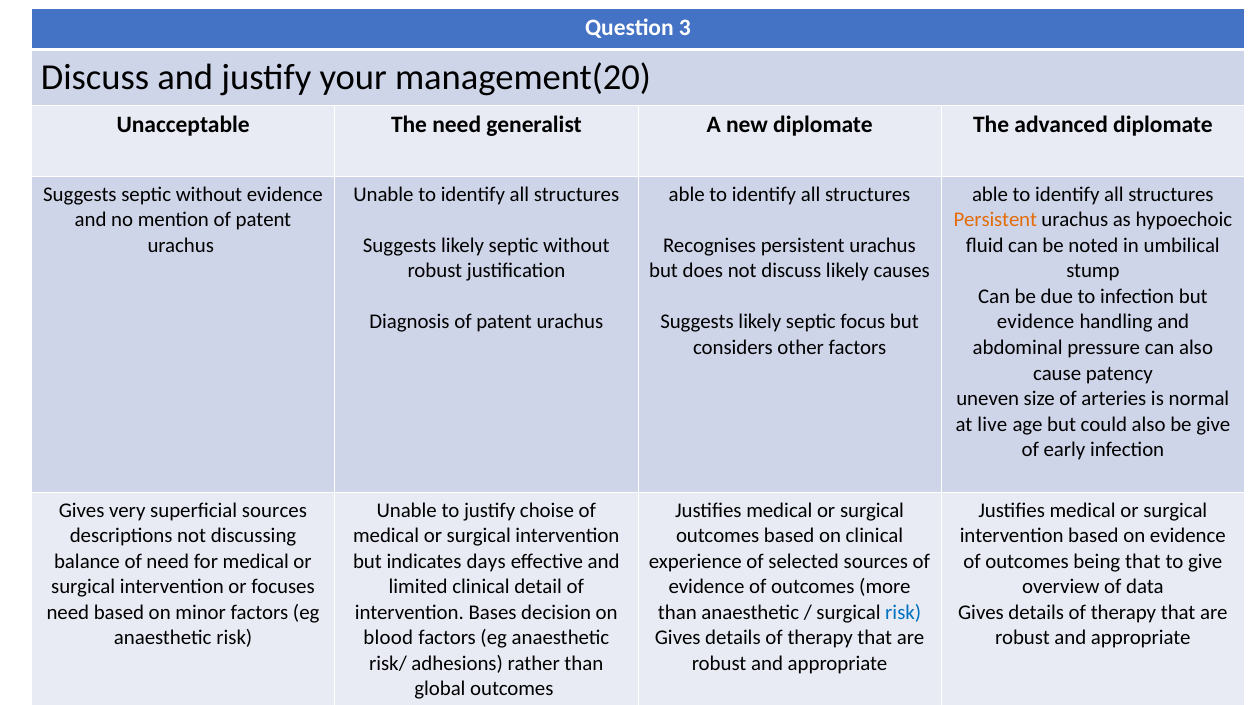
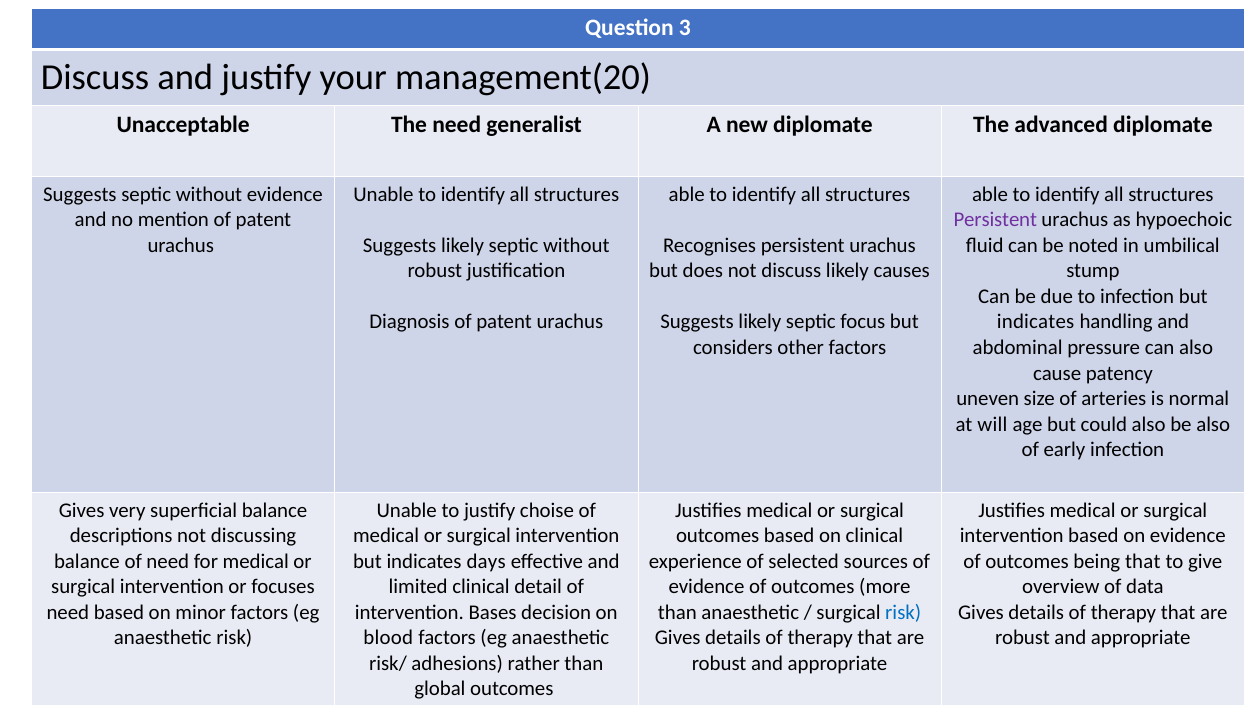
Persistent colour: orange -> purple (995, 220)
evidence: evidence -> indicates (1036, 322)
live: live -> will (992, 424)
be give: give -> also (1213, 424)
superficial sources: sources -> balance (275, 511)
